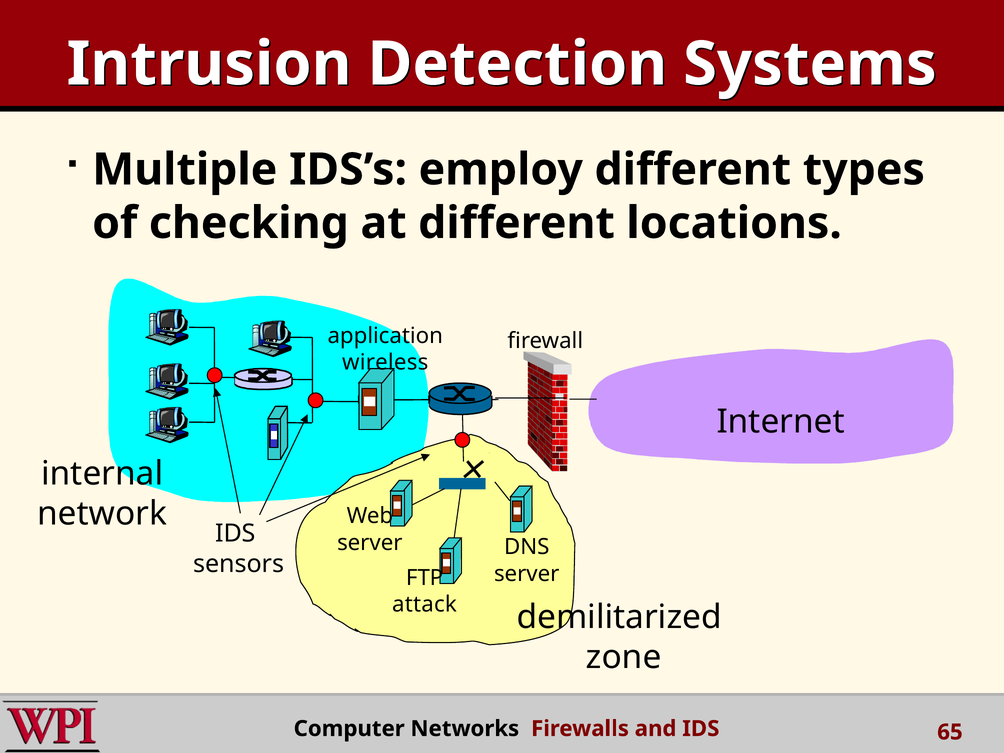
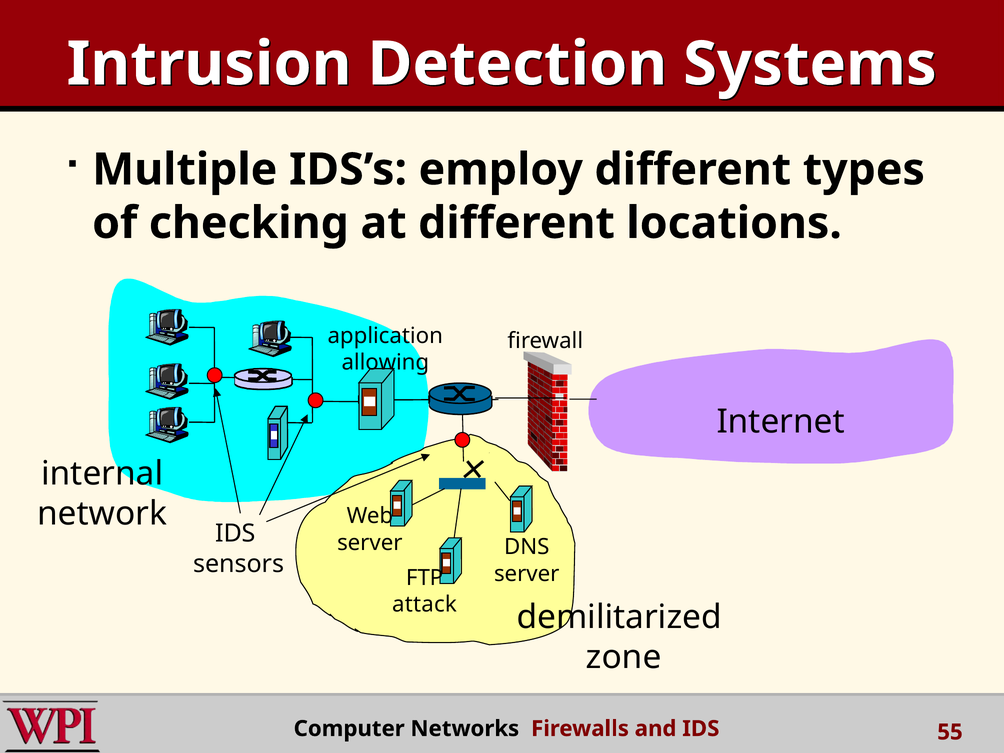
wireless: wireless -> allowing (385, 363)
65: 65 -> 55 (950, 732)
